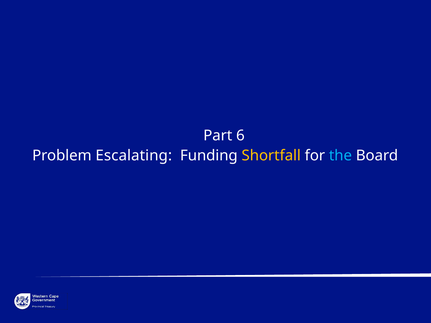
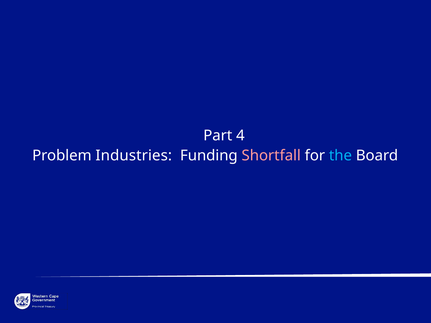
6: 6 -> 4 (240, 136)
Escalating: Escalating -> Industries (134, 156)
Shortfall colour: yellow -> pink (271, 156)
